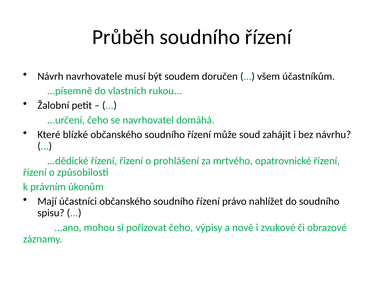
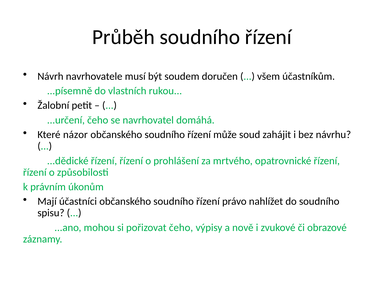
blízké: blízké -> názor (75, 135)
